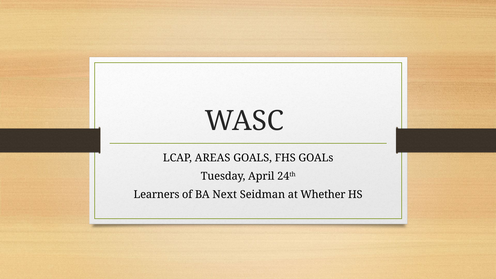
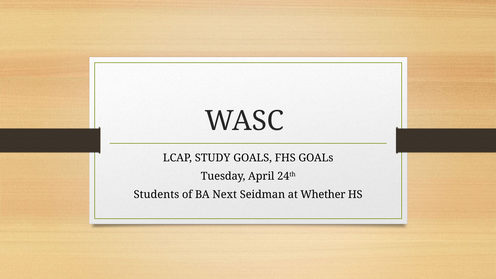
AREAS: AREAS -> STUDY (213, 158)
Learners: Learners -> Students (156, 195)
